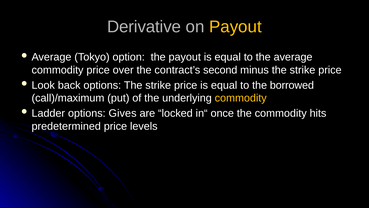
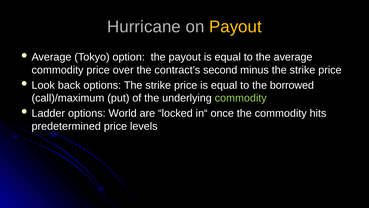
Derivative: Derivative -> Hurricane (144, 27)
commodity colour: yellow -> light green (241, 98)
Gives: Gives -> World (123, 113)
